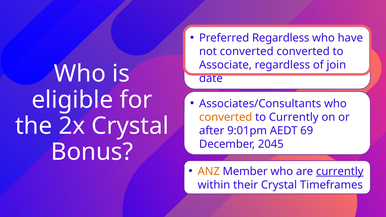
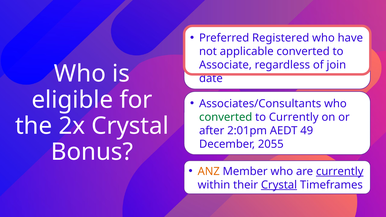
Preferred Regardless: Regardless -> Registered (281, 38)
not converted: converted -> applicable (247, 51)
converted colour: orange -> green (226, 117)
9:01pm: 9:01pm -> 2:01pm (247, 131)
69: 69 -> 49 (307, 131)
2045: 2045 -> 2055 (271, 144)
Crystal underline: none -> present (279, 185)
